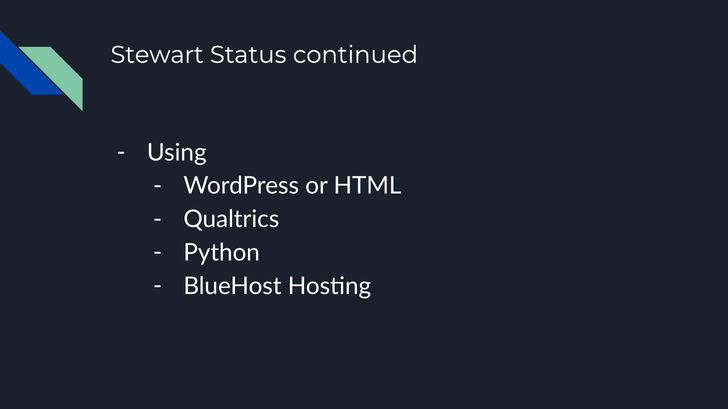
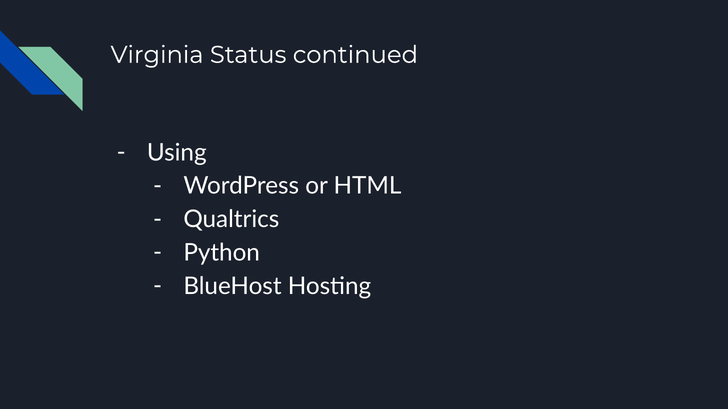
Stewart: Stewart -> Virginia (157, 55)
